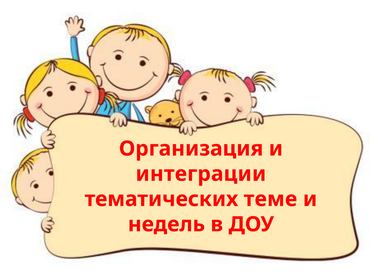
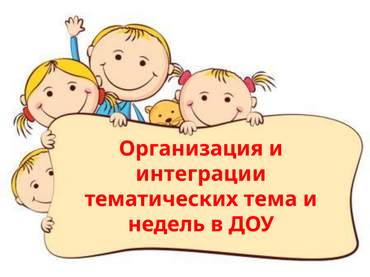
теме: теме -> тема (270, 199)
